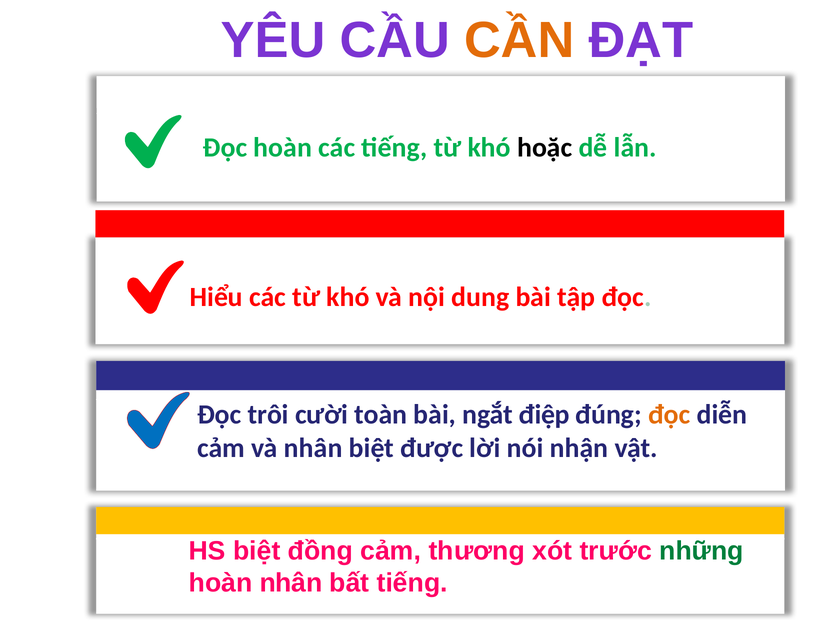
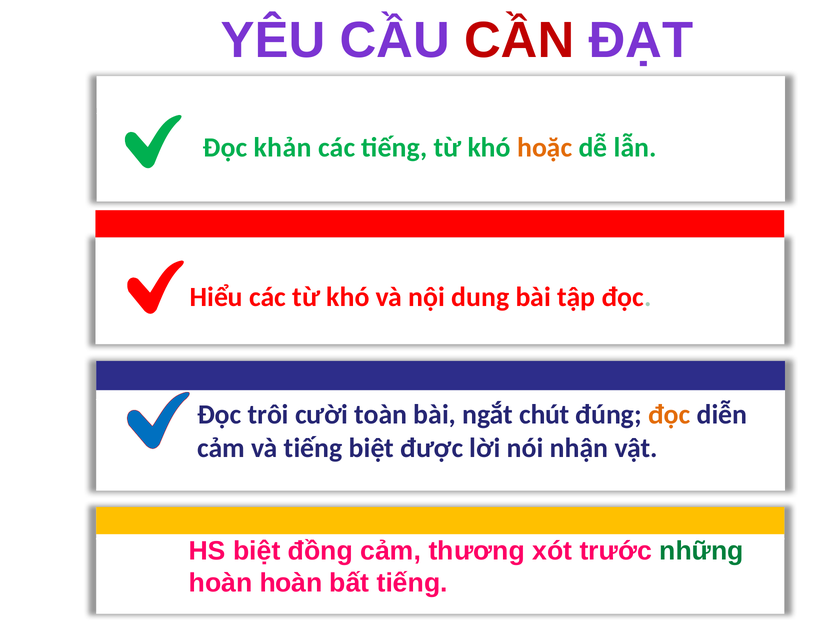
CẦN colour: orange -> red (519, 41)
Đọc hoàn: hoàn -> khản (283, 147)
hoặc colour: black -> orange (545, 147)
điệp: điệp -> chút (544, 415)
và nhân: nhân -> tiếng (313, 448)
hoàn nhân: nhân -> hoàn (291, 583)
